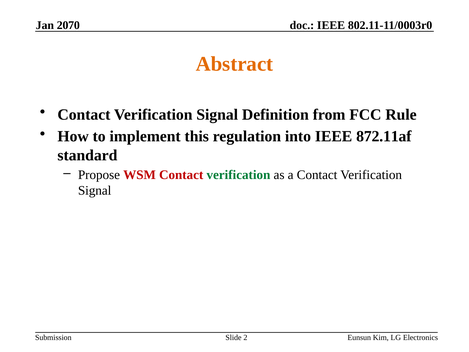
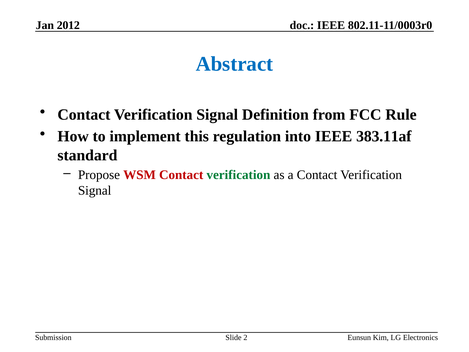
2070: 2070 -> 2012 (68, 25)
Abstract colour: orange -> blue (234, 64)
872.11af: 872.11af -> 383.11af (384, 136)
